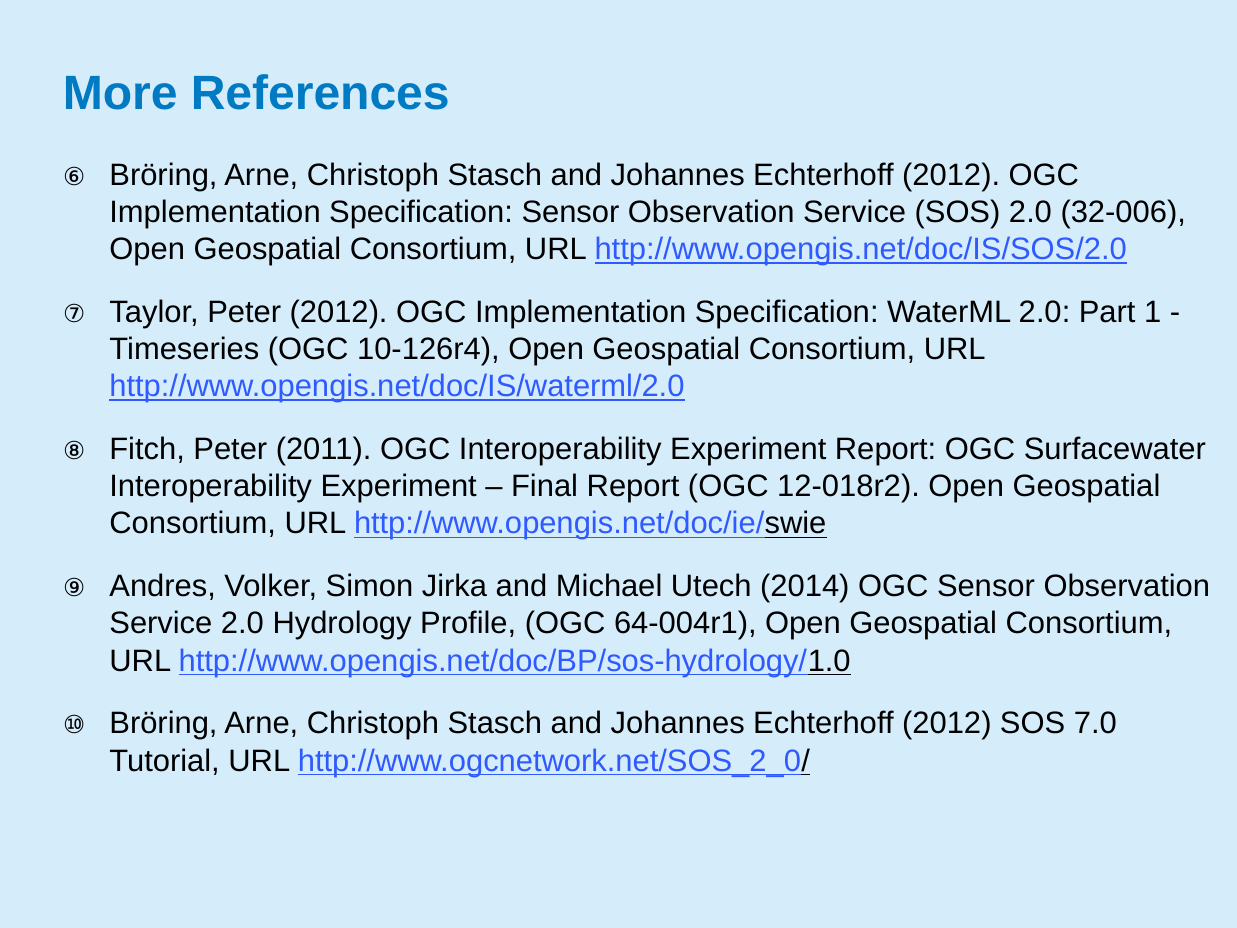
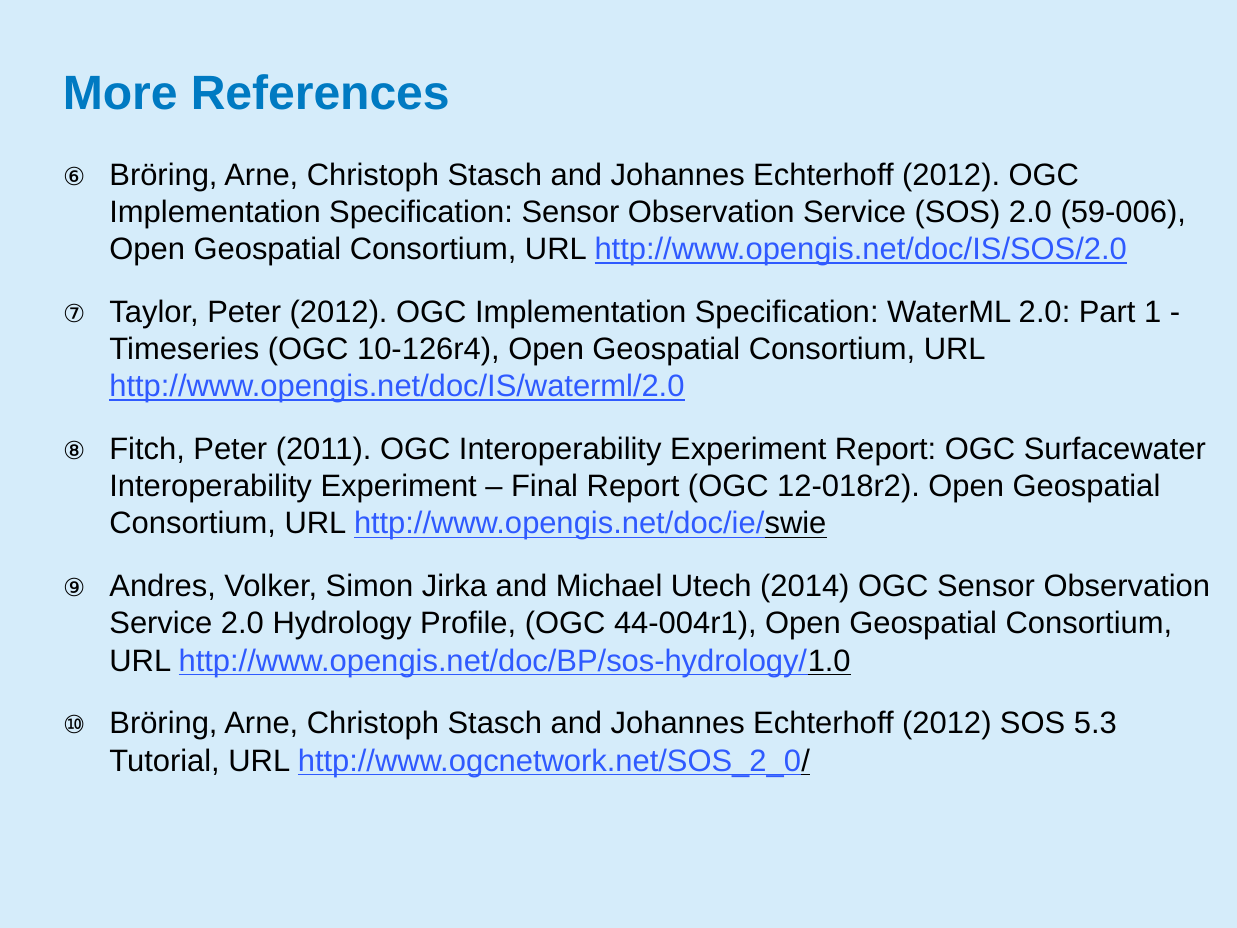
32-006: 32-006 -> 59-006 (1123, 212)
64-004r1: 64-004r1 -> 44-004r1 (685, 624)
7.0: 7.0 -> 5.3 (1095, 724)
